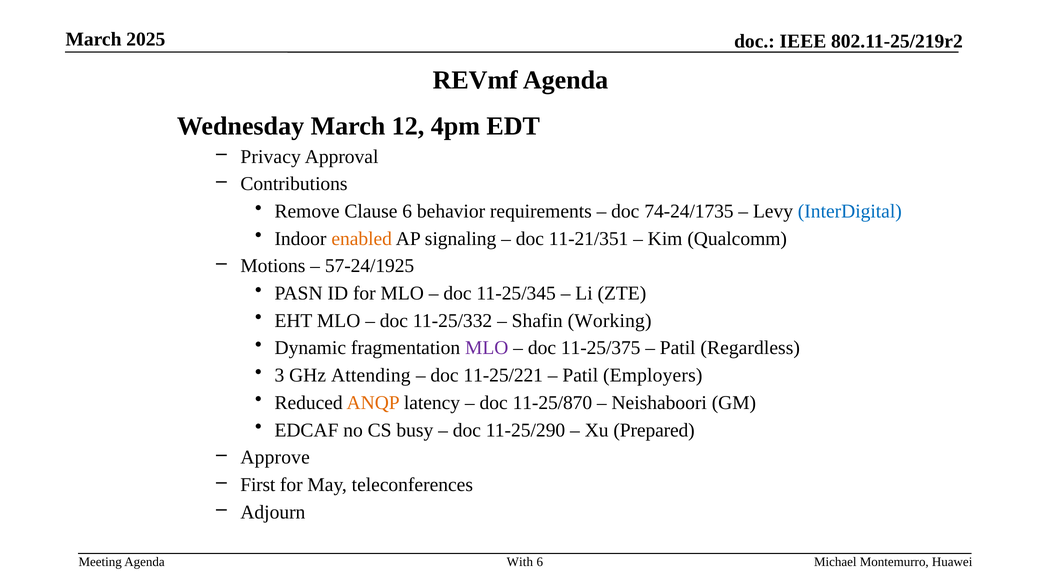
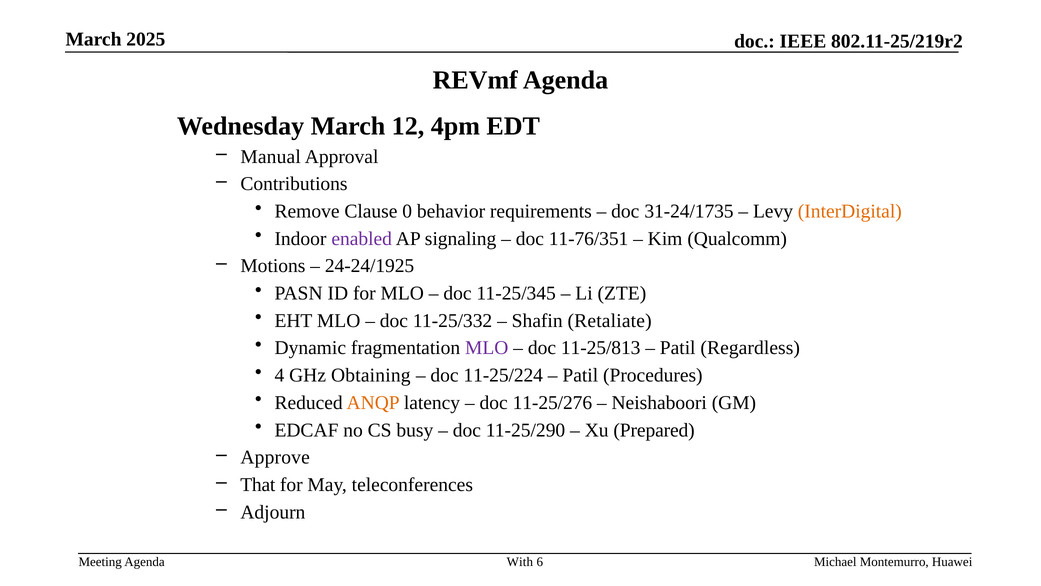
Privacy: Privacy -> Manual (271, 157)
Clause 6: 6 -> 0 (407, 211)
74-24/1735: 74-24/1735 -> 31-24/1735 (689, 211)
InterDigital colour: blue -> orange (850, 211)
enabled colour: orange -> purple (362, 238)
11-21/351: 11-21/351 -> 11-76/351 (589, 238)
57-24/1925: 57-24/1925 -> 24-24/1925 (370, 266)
Working: Working -> Retaliate (610, 320)
11-25/375: 11-25/375 -> 11-25/813 (601, 348)
3: 3 -> 4 (279, 375)
Attending: Attending -> Obtaining (371, 375)
11-25/221: 11-25/221 -> 11-25/224 (503, 375)
Employers: Employers -> Procedures (653, 375)
11-25/870: 11-25/870 -> 11-25/276 (552, 402)
First: First -> That (258, 484)
